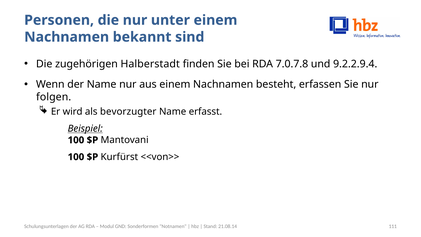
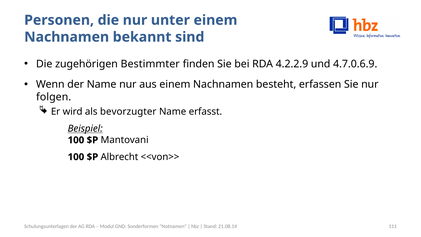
Halberstadt: Halberstadt -> Bestimmter (150, 64)
7.0.7.8: 7.0.7.8 -> 4.2.2.9 (292, 64)
9.2.2.9.4: 9.2.2.9.4 -> 4.7.0.6.9 (355, 64)
Kurfürst: Kurfürst -> Albrecht (119, 157)
